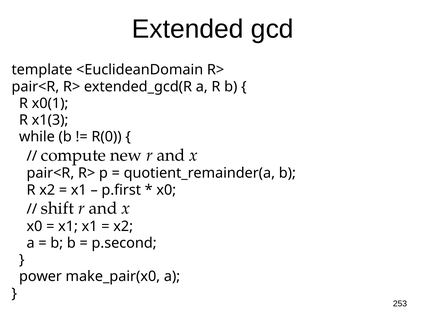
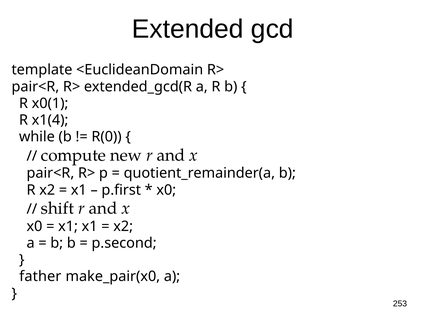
x1(3: x1(3 -> x1(4 (50, 120)
power: power -> father (40, 276)
